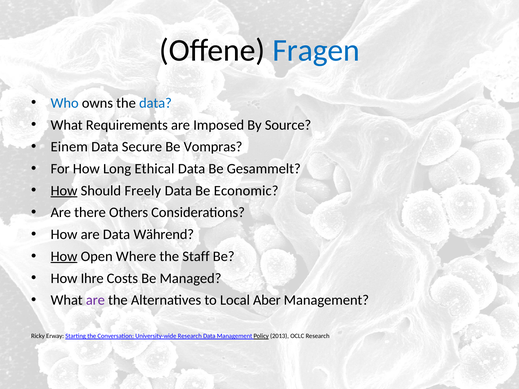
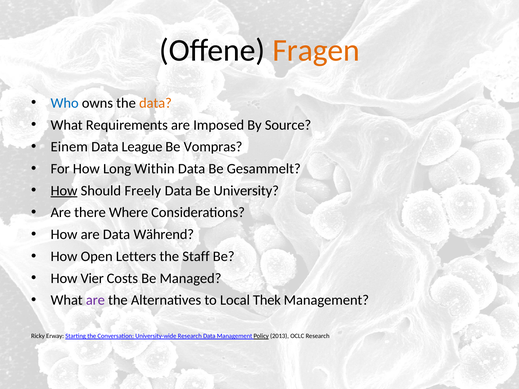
Fragen colour: blue -> orange (316, 50)
data colour: blue -> orange (155, 103)
Secure: Secure -> League (142, 147)
Ethical: Ethical -> Within (154, 169)
Economic: Economic -> University (246, 191)
Others: Others -> Where (129, 213)
How underline: present -> none (64, 257)
Where: Where -> Letters (136, 257)
Ihre: Ihre -> Vier (92, 278)
Aber: Aber -> Thek (267, 300)
